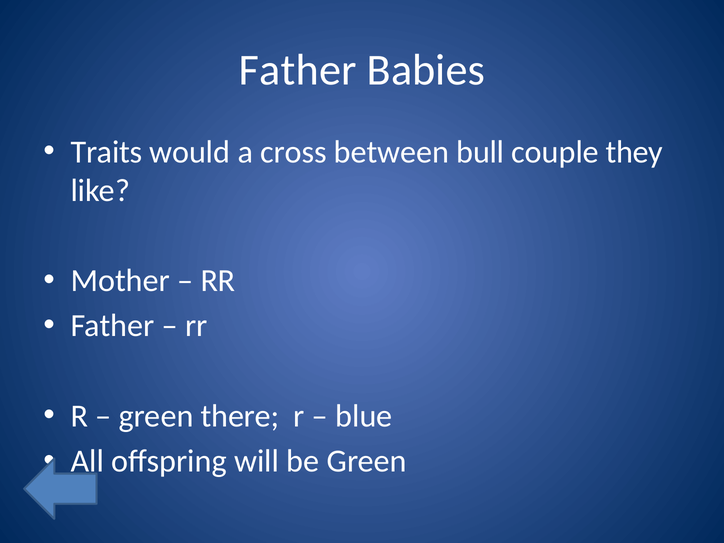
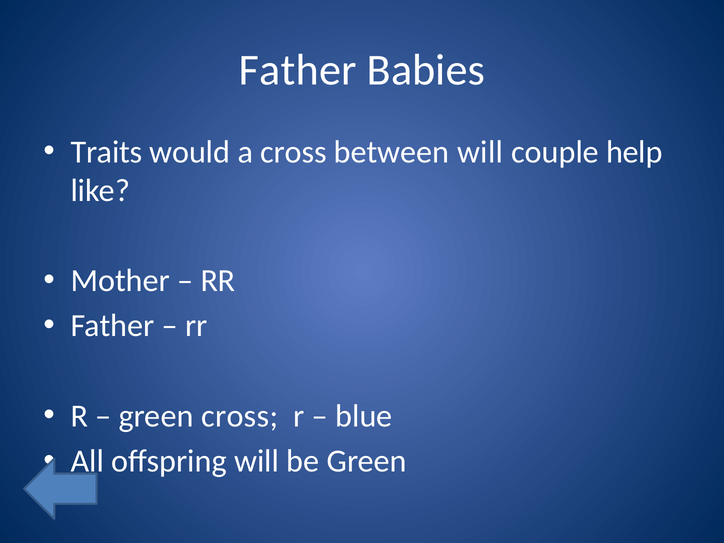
between bull: bull -> will (480, 152)
they: they -> help (634, 152)
green there: there -> cross (240, 416)
